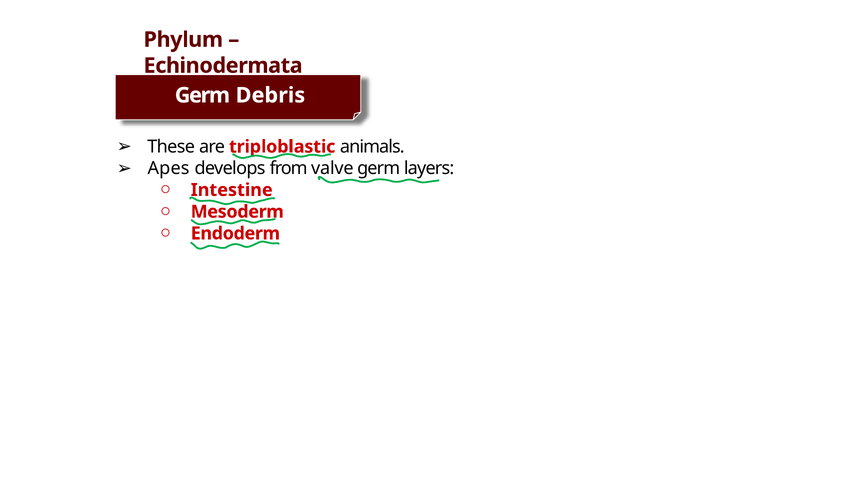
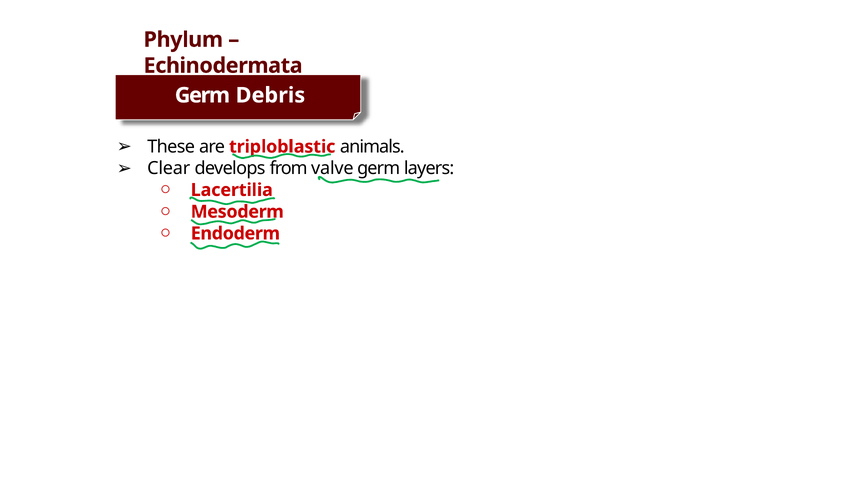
Apes: Apes -> Clear (169, 168)
Intestine: Intestine -> Lacertilia (232, 190)
